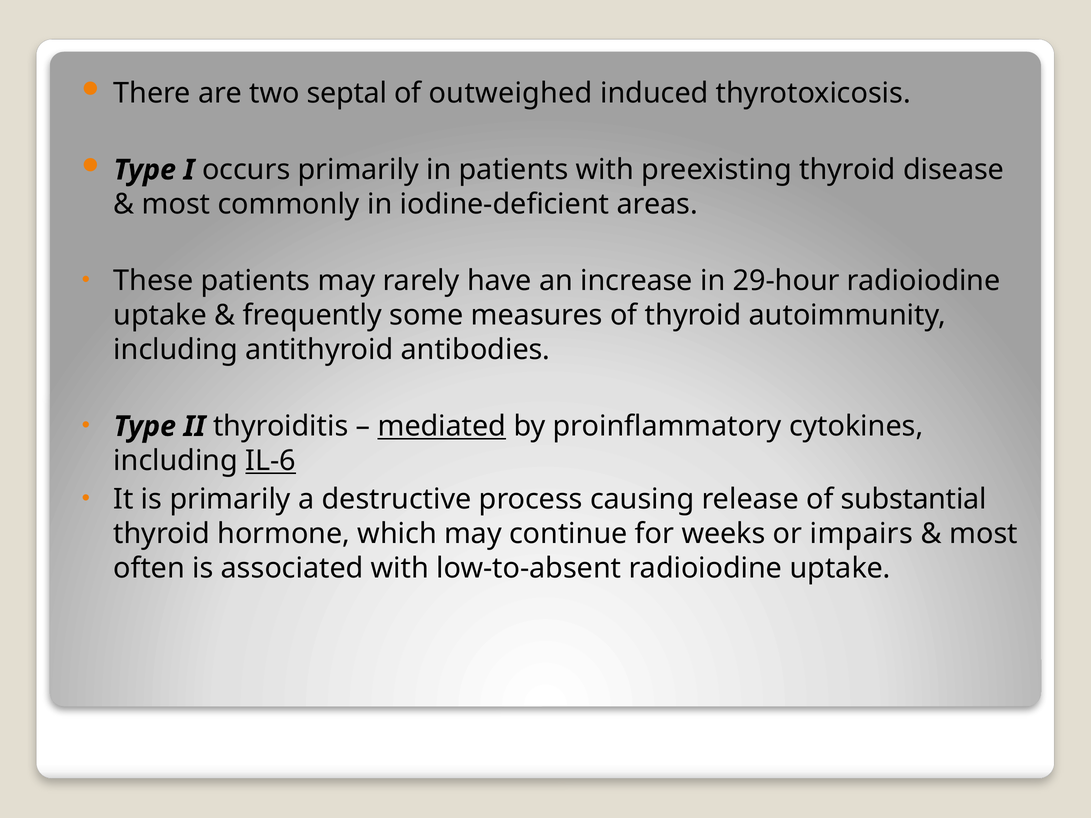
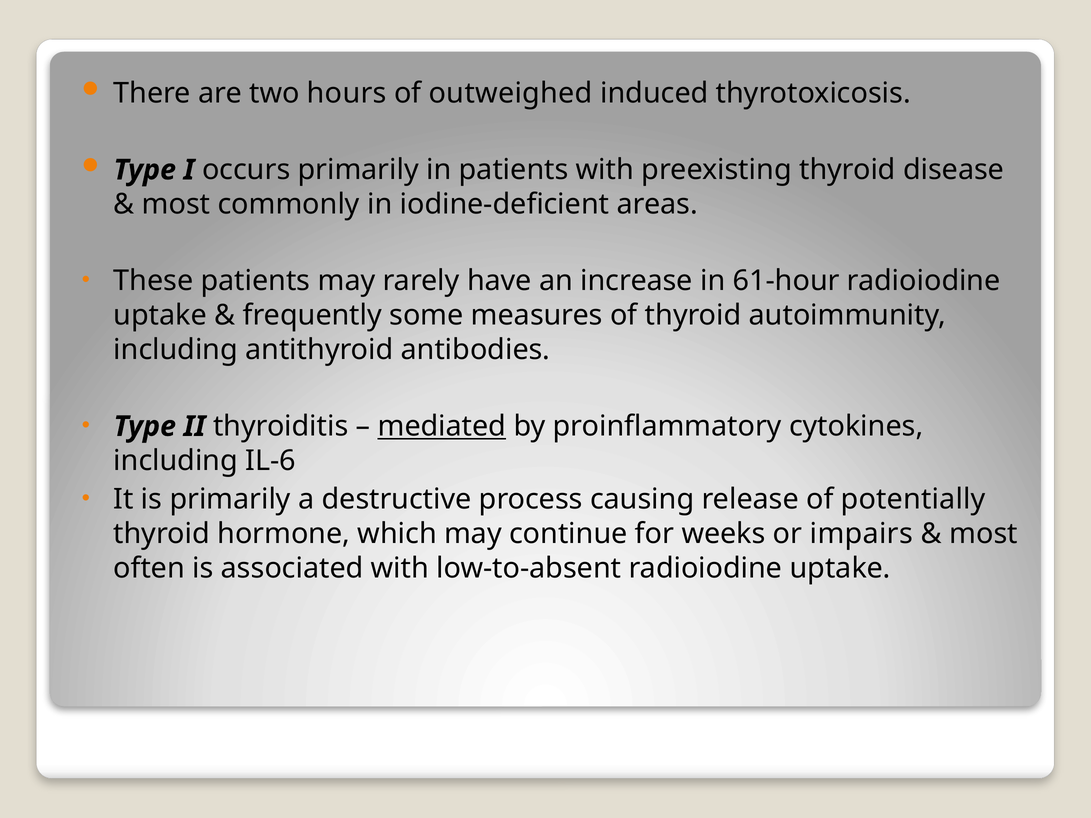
septal: septal -> hours (347, 93)
29-hour: 29-hour -> 61-hour (786, 281)
IL-6 underline: present -> none (271, 461)
substantial: substantial -> potentially (913, 499)
